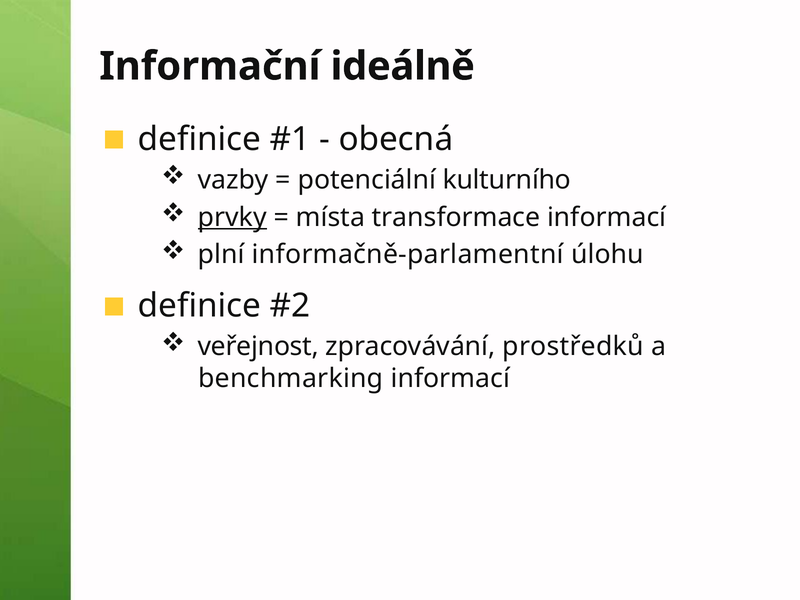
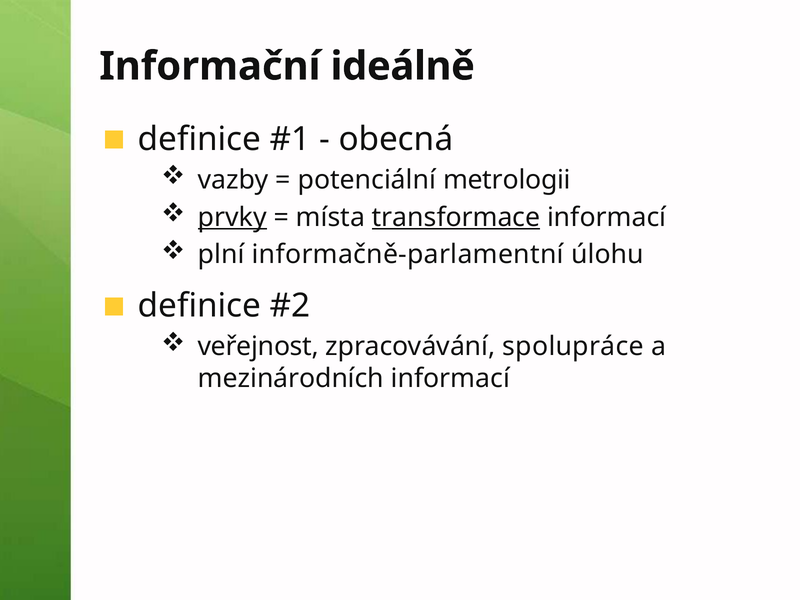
kulturního: kulturního -> metrologii (507, 180)
transformace underline: none -> present (456, 217)
prostředků: prostředků -> spolupráce (573, 347)
benchmarking: benchmarking -> mezinárodních (291, 379)
